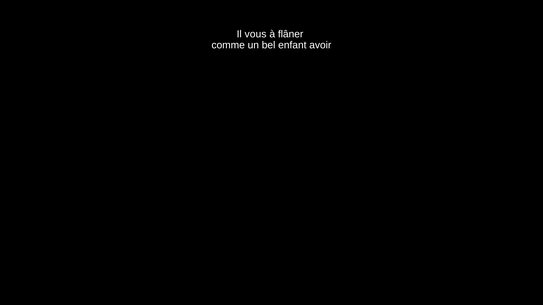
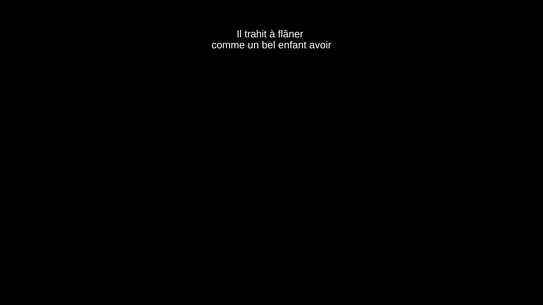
vous: vous -> trahit (256, 34)
